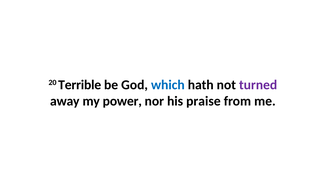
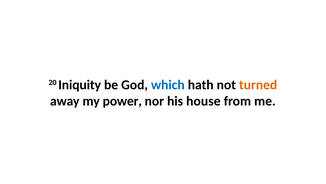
Terrible: Terrible -> Iniquity (80, 84)
turned colour: purple -> orange (258, 84)
praise: praise -> house (203, 101)
